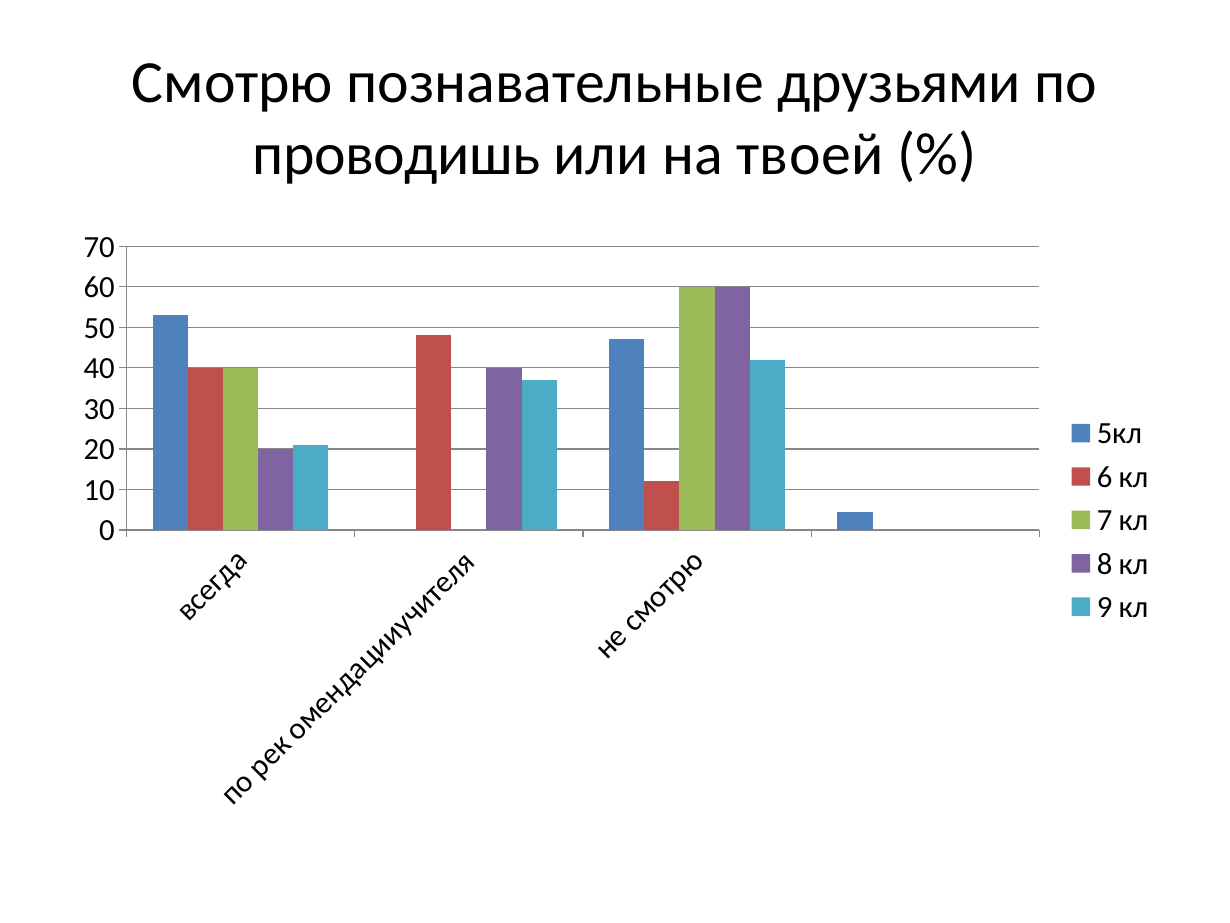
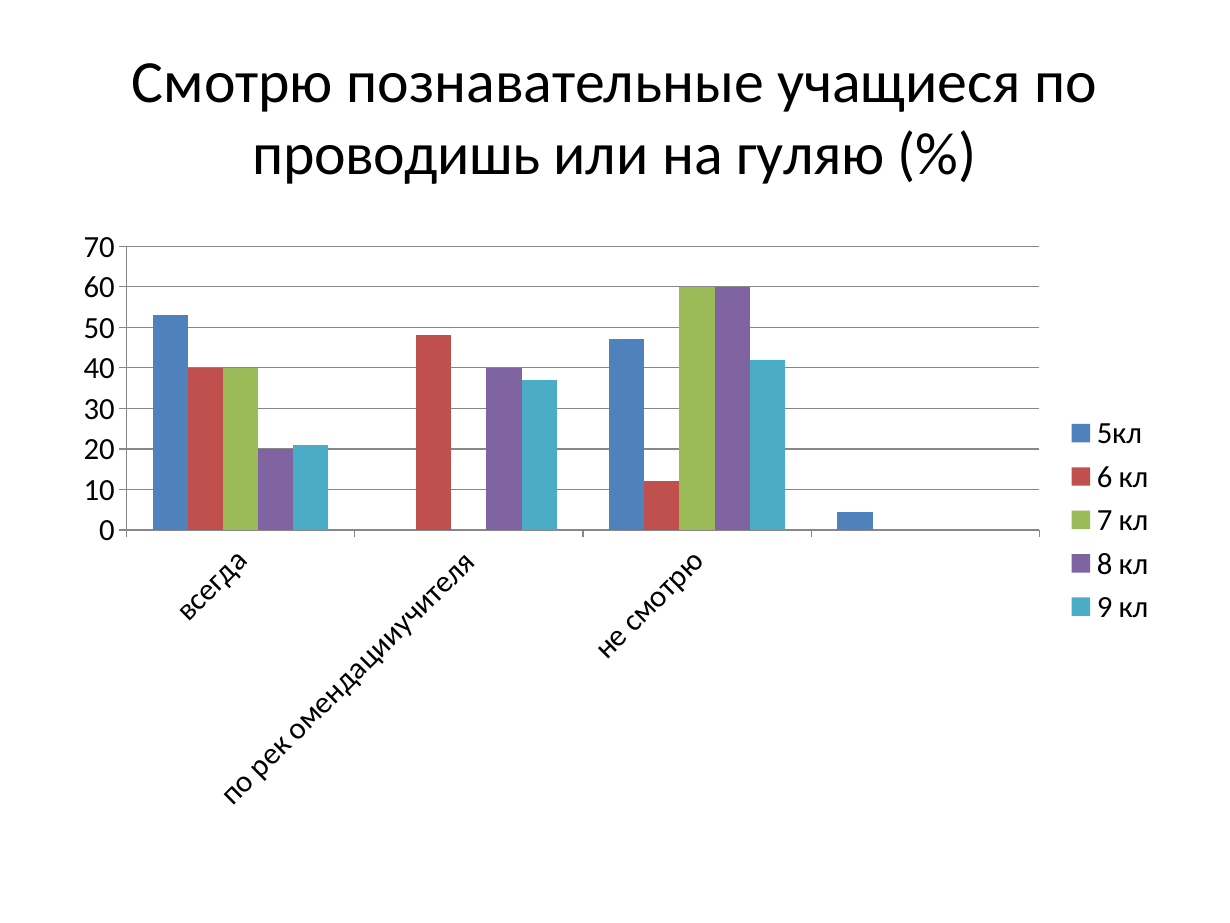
друзьями: друзьями -> учащиеся (899, 83)
твоей: твоей -> гуляю (810, 155)
